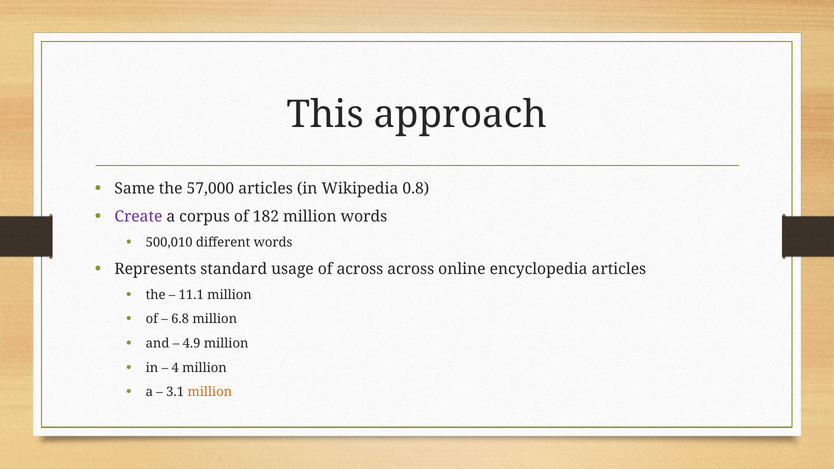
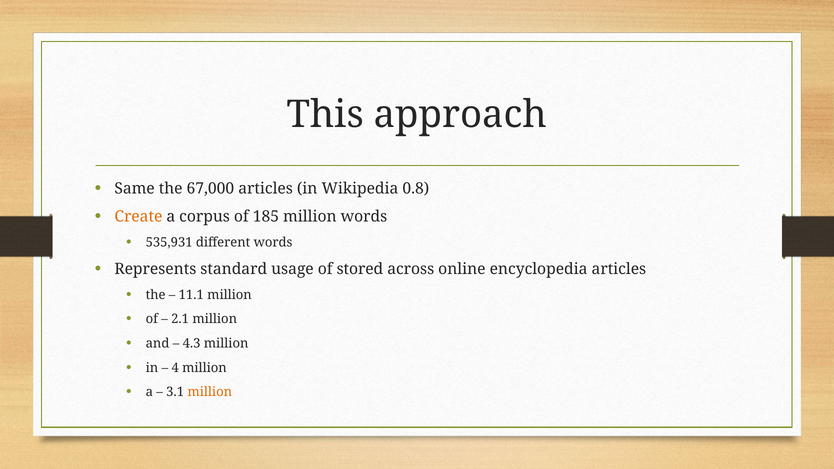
57,000: 57,000 -> 67,000 (210, 189)
Create colour: purple -> orange (138, 217)
182: 182 -> 185 (266, 217)
500,010: 500,010 -> 535,931 (169, 242)
of across: across -> stored (360, 269)
6.8: 6.8 -> 2.1 (180, 319)
4.9: 4.9 -> 4.3 (192, 344)
